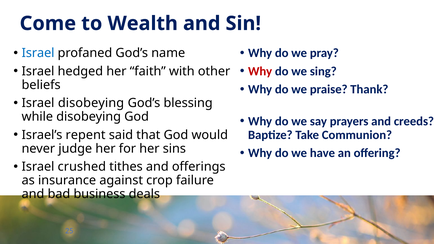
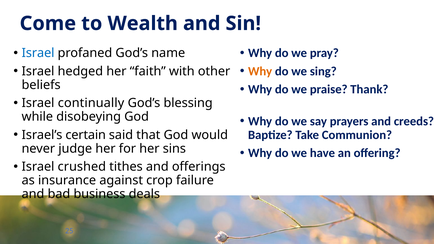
Why colour: red -> orange (260, 71)
Israel disobeying: disobeying -> continually (91, 103)
repent: repent -> certain (86, 135)
